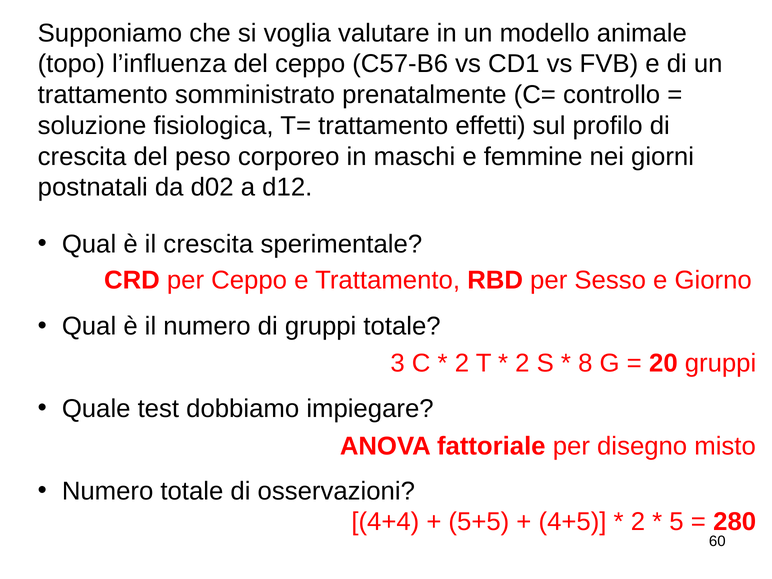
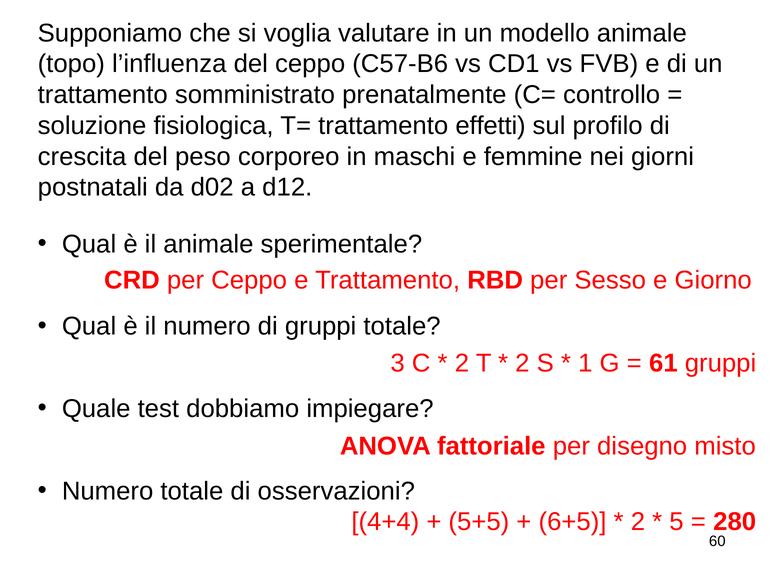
il crescita: crescita -> animale (208, 244)
8: 8 -> 1 (585, 363)
20: 20 -> 61 (663, 363)
4+5: 4+5 -> 6+5 (573, 522)
